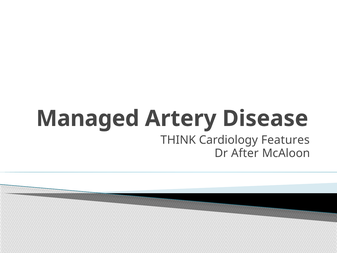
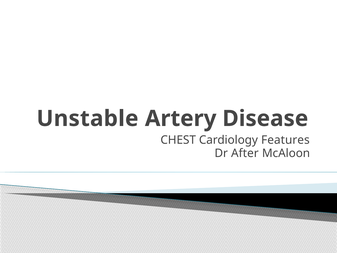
Managed: Managed -> Unstable (87, 118)
THINK: THINK -> CHEST (178, 140)
